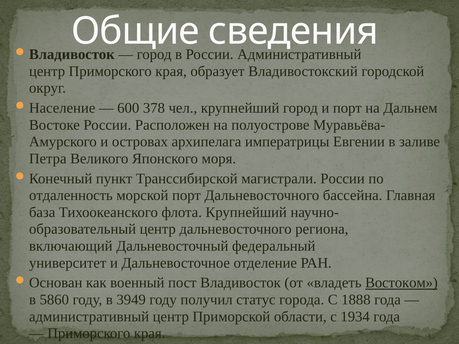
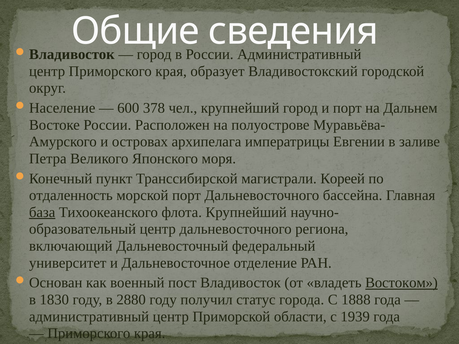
магистрали России: России -> Кореей (343, 179)
база underline: none -> present (42, 212)
5860: 5860 -> 1830 (54, 300)
3949: 3949 -> 2880 (131, 300)
1934: 1934 -> 1939 (355, 317)
